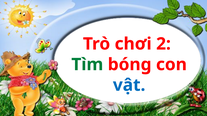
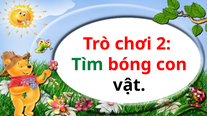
vật colour: blue -> black (129, 85)
